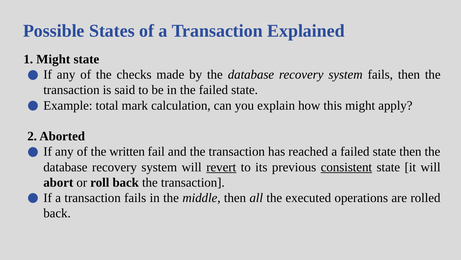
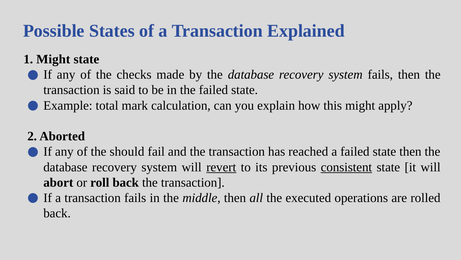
written: written -> should (127, 151)
